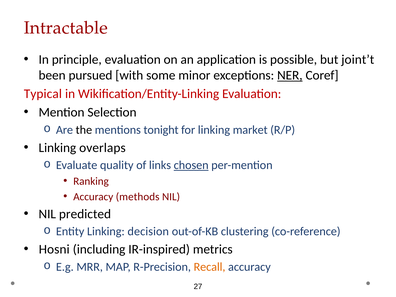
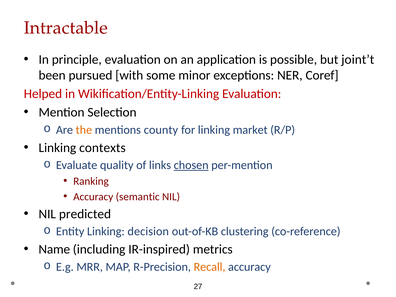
NER underline: present -> none (290, 75)
Typical: Typical -> Helped (43, 94)
the colour: black -> orange (84, 130)
tonight: tonight -> county (161, 130)
overlaps: overlaps -> contexts (102, 148)
methods: methods -> semantic (138, 197)
Hosni: Hosni -> Name (54, 249)
